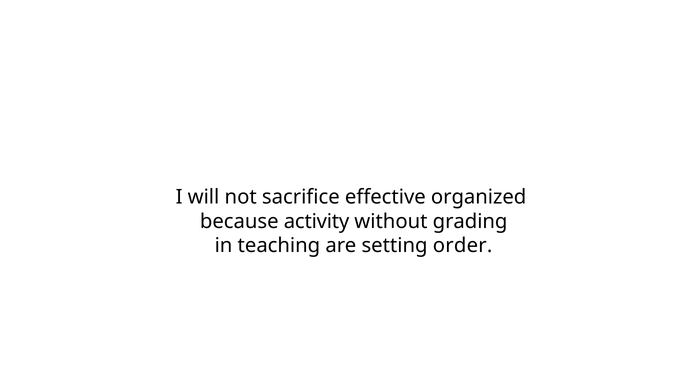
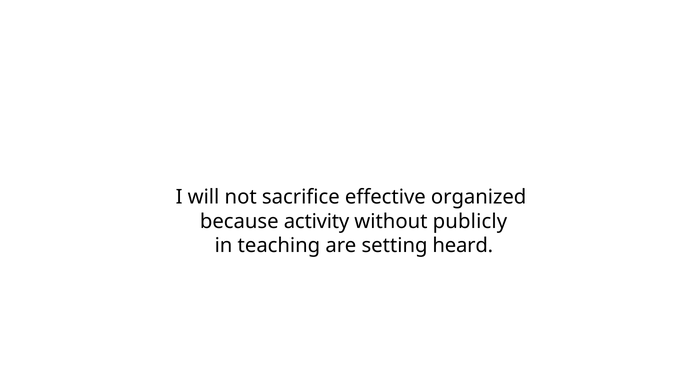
grading: grading -> publicly (470, 221)
order: order -> heard (463, 245)
